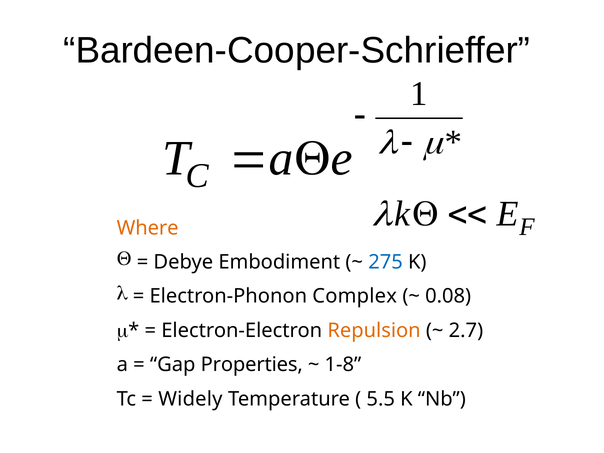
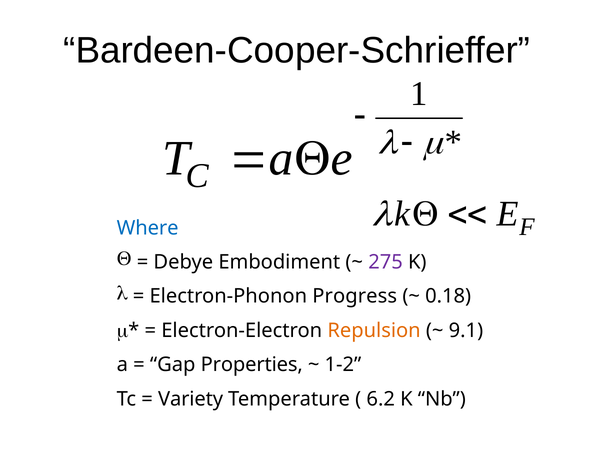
Where colour: orange -> blue (148, 228)
275 colour: blue -> purple (386, 262)
Complex: Complex -> Progress (355, 296)
0.08: 0.08 -> 0.18 (448, 296)
2.7: 2.7 -> 9.1 (466, 331)
1-8: 1-8 -> 1-2 (343, 365)
Widely: Widely -> Variety (191, 399)
5.5: 5.5 -> 6.2 (381, 399)
